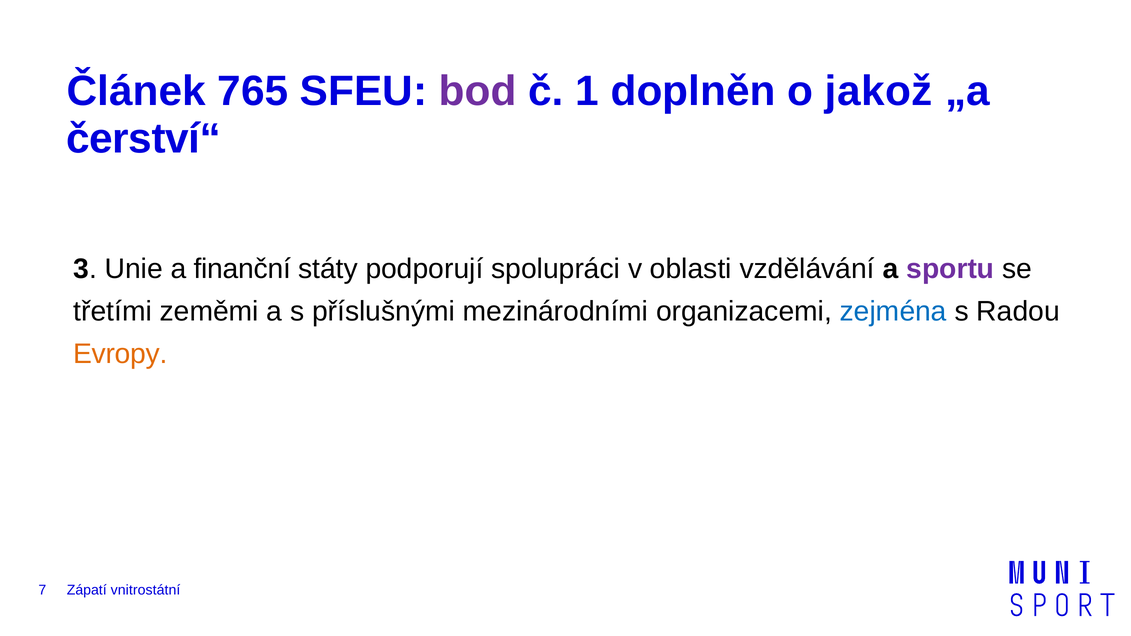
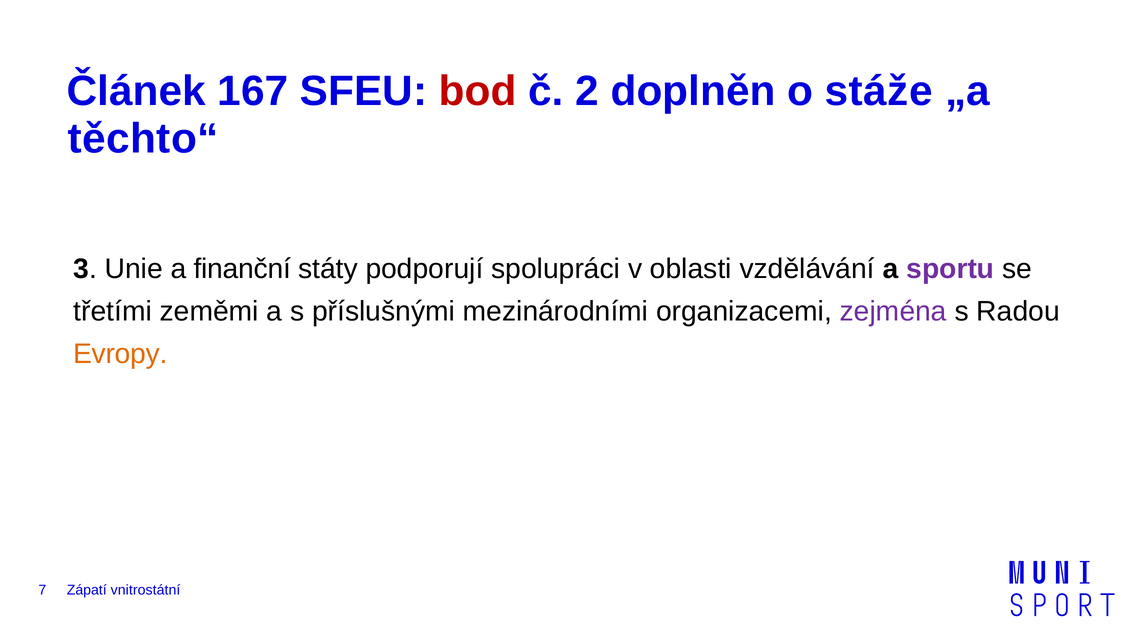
765: 765 -> 167 (253, 91)
bod colour: purple -> red (478, 91)
1: 1 -> 2 (587, 91)
jakož: jakož -> stáže (879, 91)
čerství“: čerství“ -> těchto“ (143, 139)
zejména colour: blue -> purple (893, 312)
